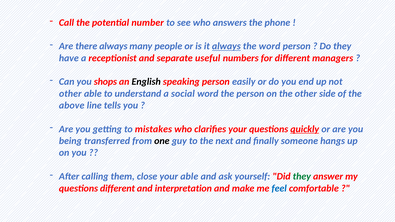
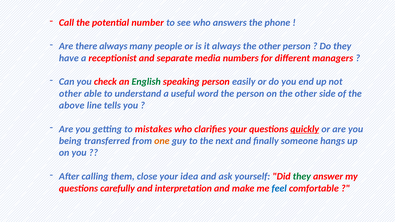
always underline: present -> none (226, 46)
word: word -> other (270, 46)
useful: useful -> media (208, 58)
shops: shops -> check (105, 82)
English colour: black -> green (146, 82)
social: social -> useful (183, 94)
one colour: black -> orange (162, 141)
your able: able -> idea (189, 177)
questions different: different -> carefully (117, 188)
